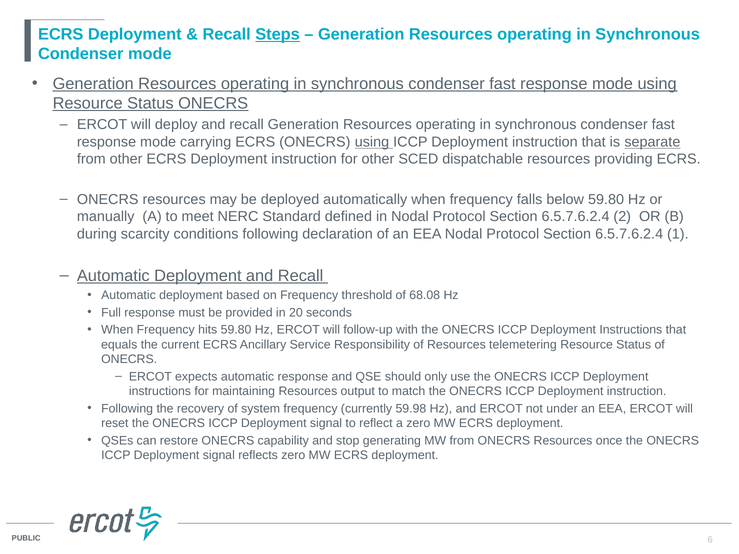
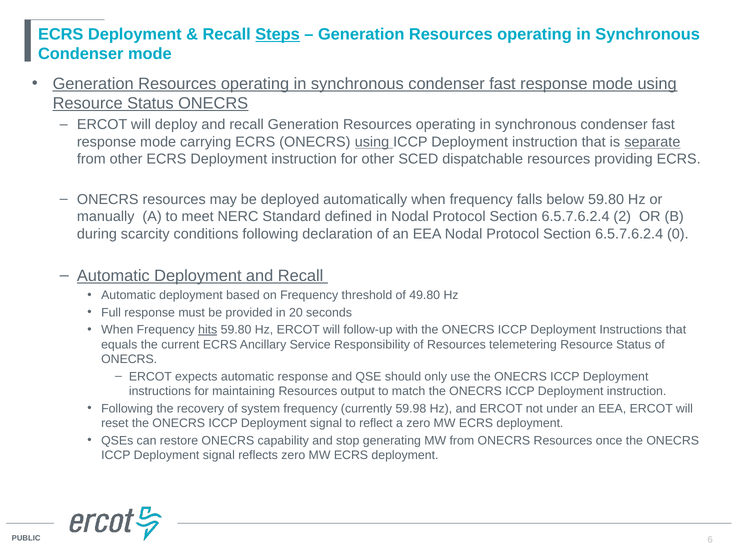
1: 1 -> 0 (678, 234)
68.08: 68.08 -> 49.80 (425, 295)
hits underline: none -> present (208, 330)
